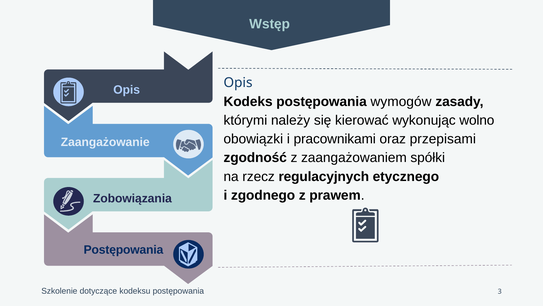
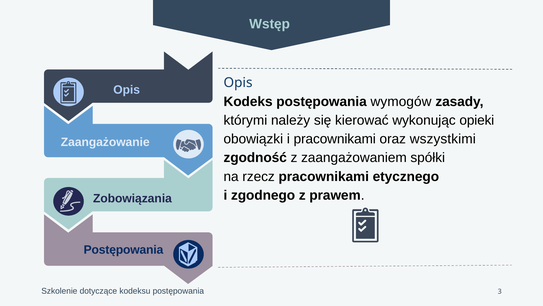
wolno: wolno -> opieki (477, 120)
przepisami: przepisami -> wszystkimi (443, 139)
rzecz regulacyjnych: regulacyjnych -> pracownikami (324, 176)
